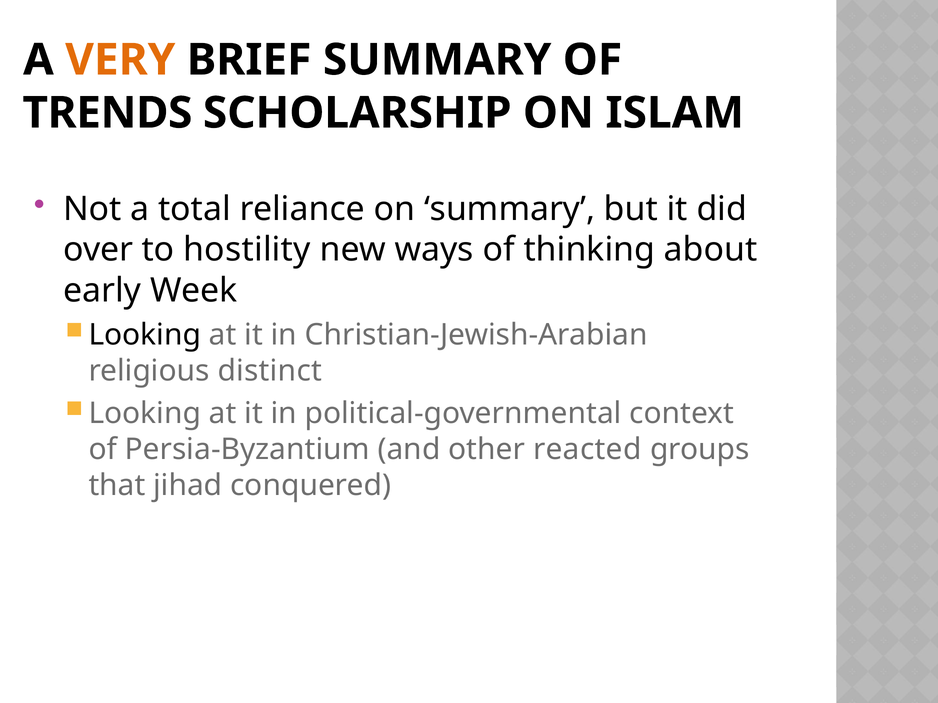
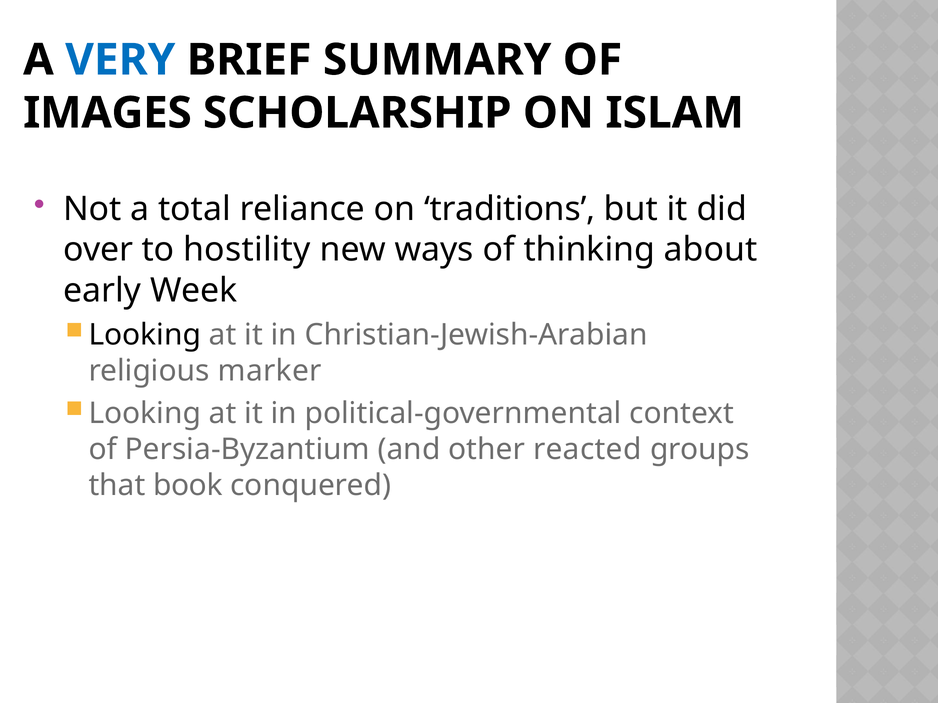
VERY colour: orange -> blue (120, 60)
TRENDS: TRENDS -> IMAGES (107, 113)
on summary: summary -> traditions (510, 209)
distinct: distinct -> marker (270, 371)
jihad: jihad -> book (188, 486)
